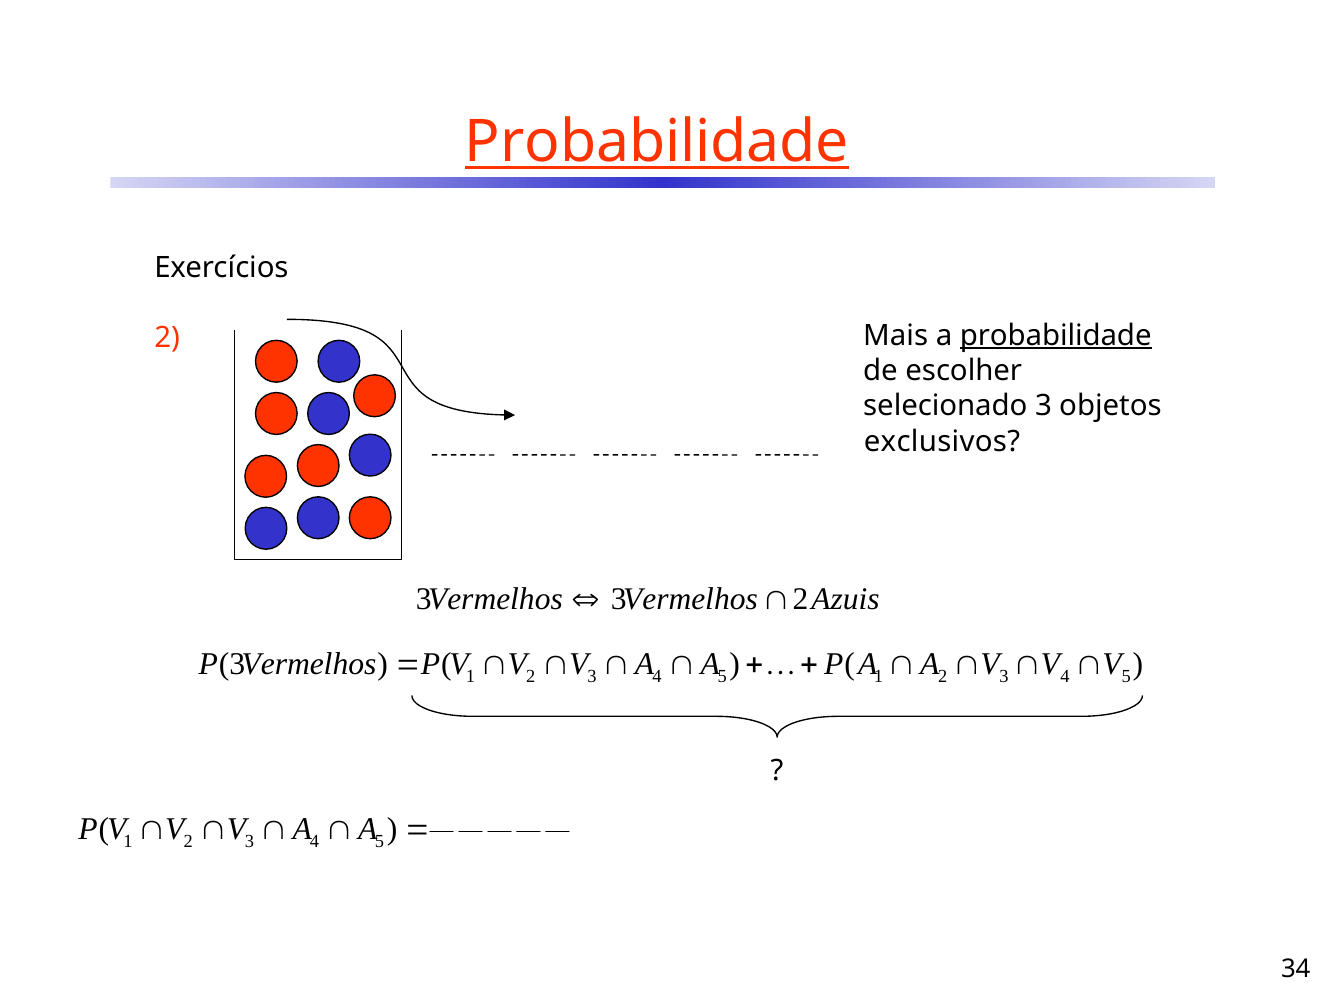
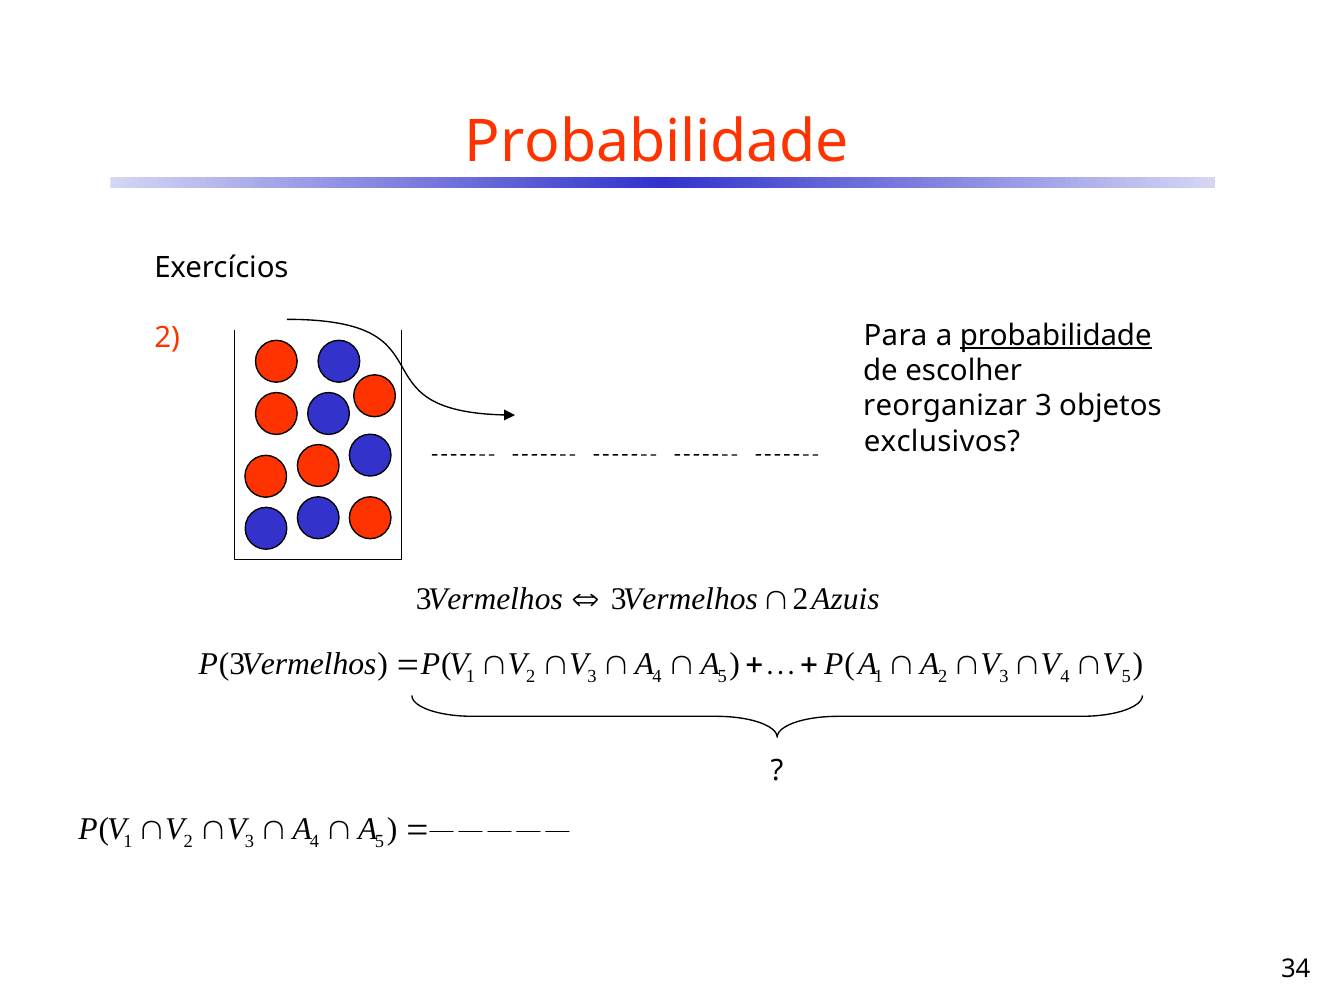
Probabilidade underline: present -> none (657, 142)
Mais: Mais -> Para (896, 335)
selecionado: selecionado -> reorganizar (945, 406)
